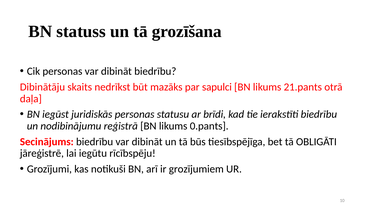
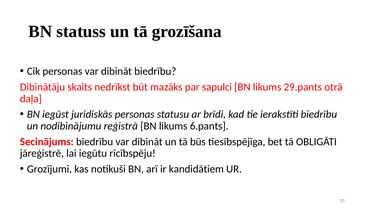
21.pants: 21.pants -> 29.pants (303, 87)
0.pants: 0.pants -> 6.pants (209, 126)
grozījumiem: grozījumiem -> kandidātiem (196, 169)
